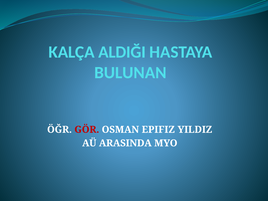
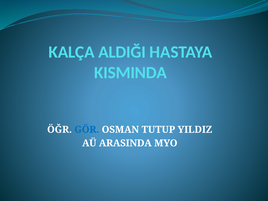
BULUNAN: BULUNAN -> KISMINDA (130, 73)
GÖR colour: red -> blue (87, 130)
EPIFIZ: EPIFIZ -> TUTUP (158, 130)
